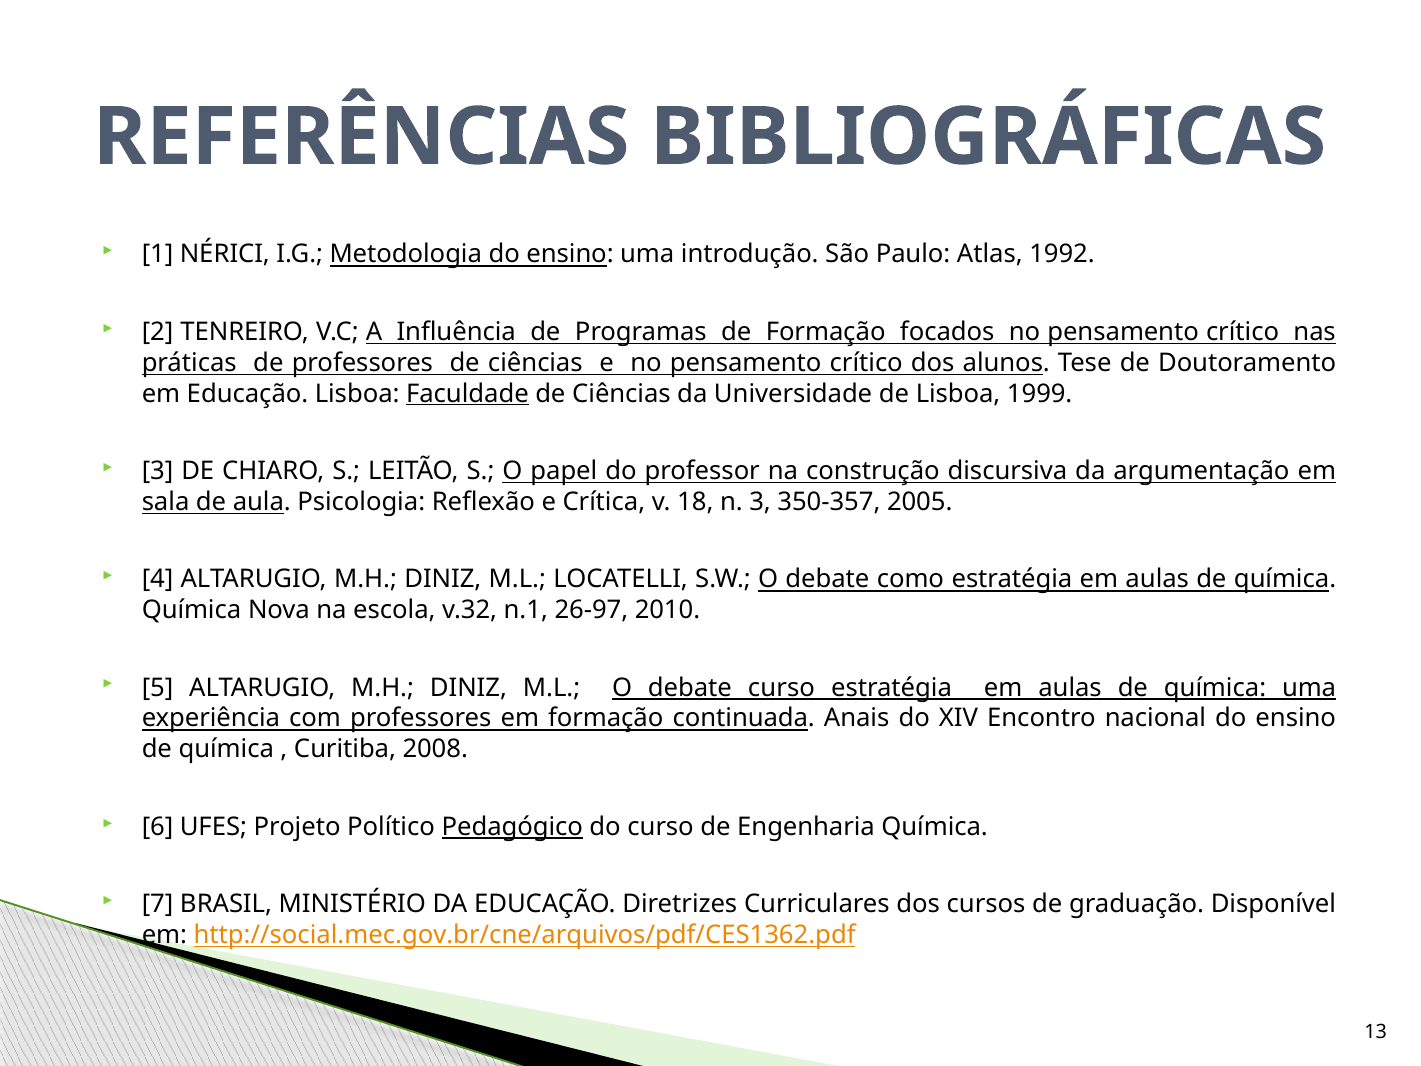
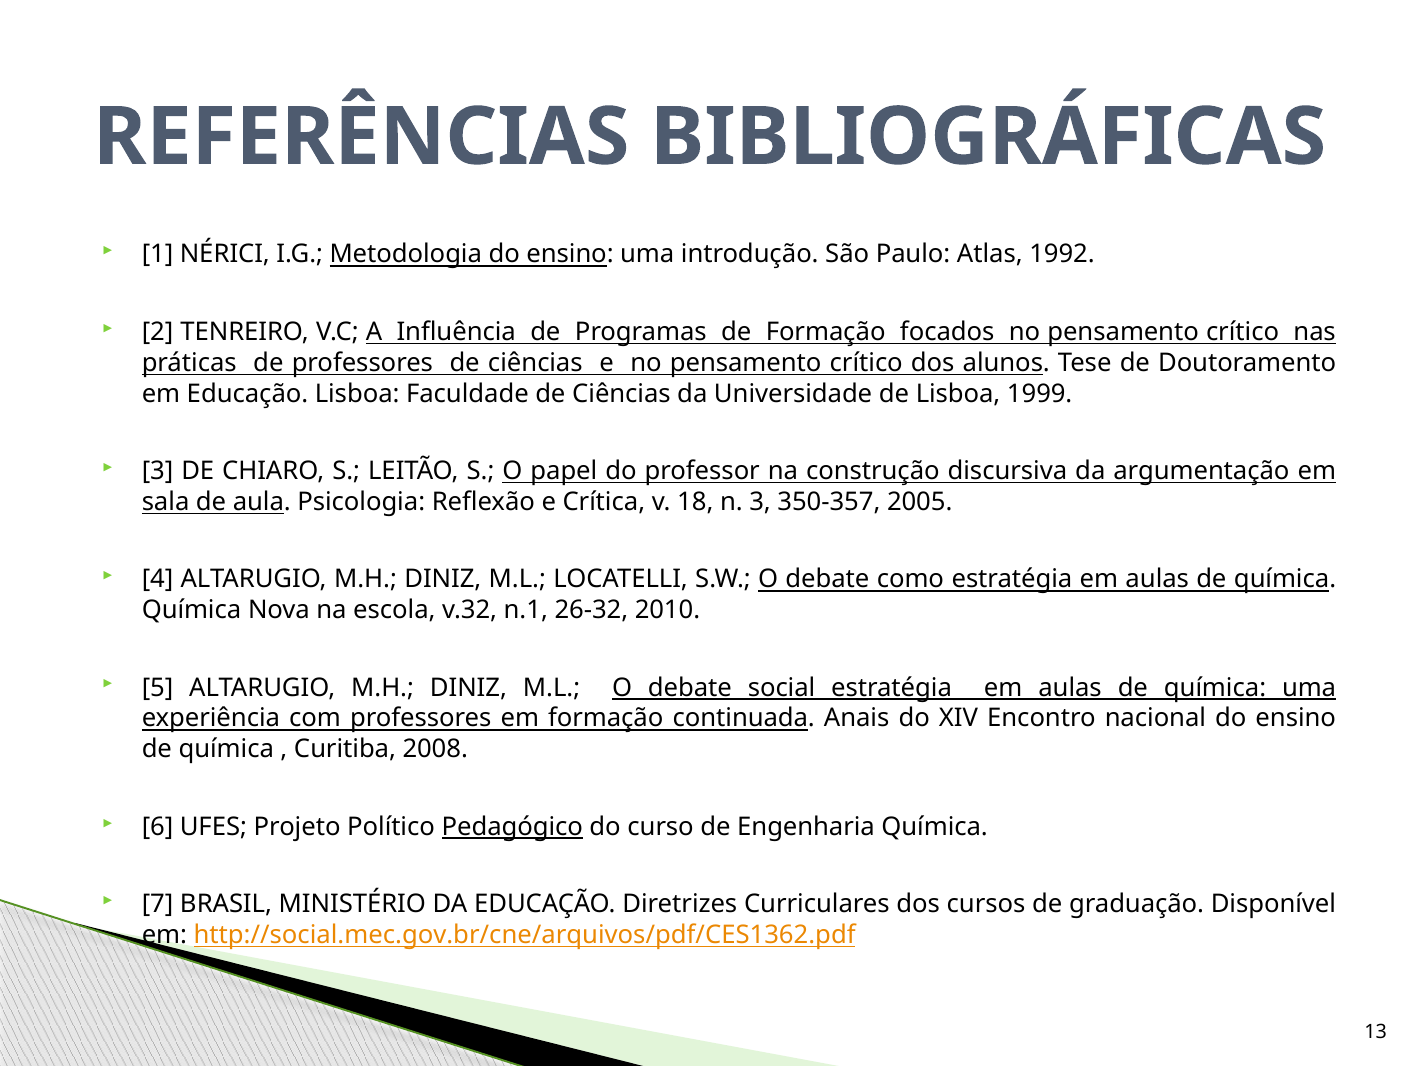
Faculdade underline: present -> none (467, 393)
26-97: 26-97 -> 26-32 (591, 610)
debate curso: curso -> social (782, 687)
